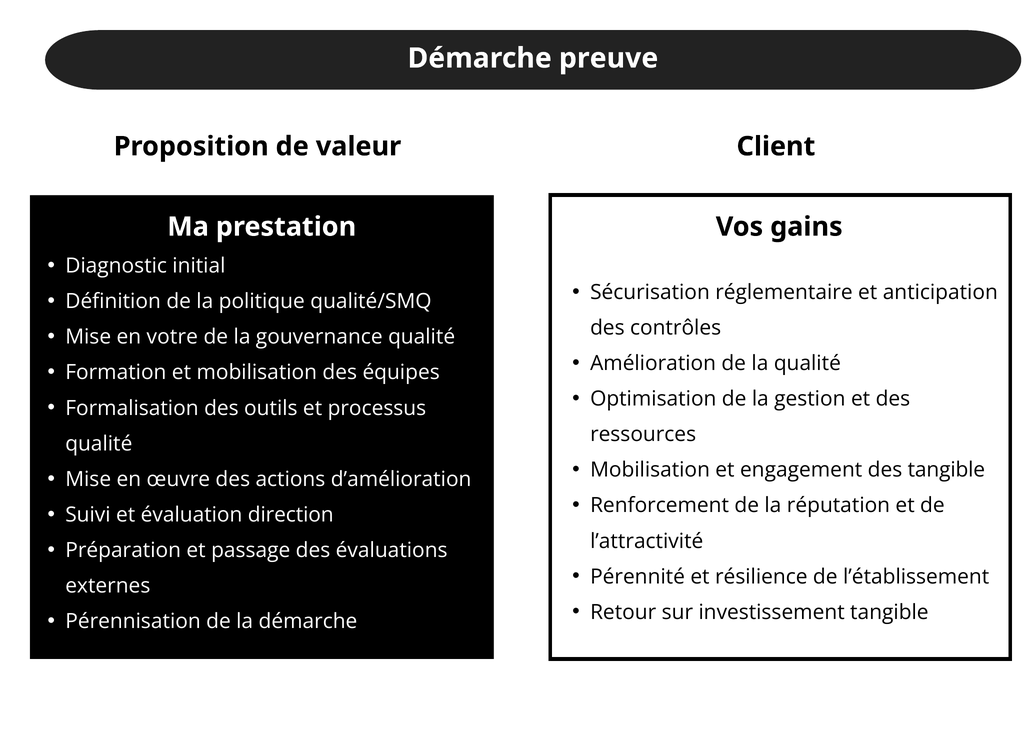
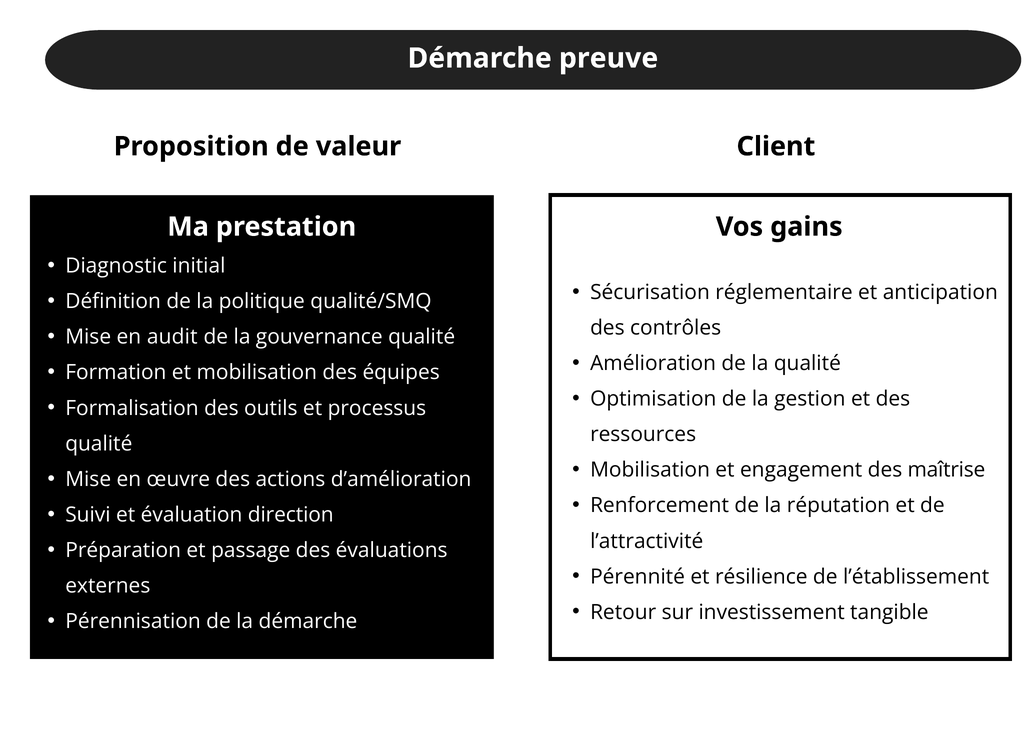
votre: votre -> audit (172, 337)
des tangible: tangible -> maîtrise (946, 470)
